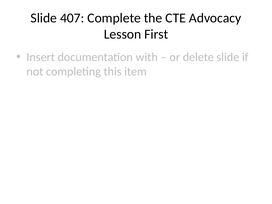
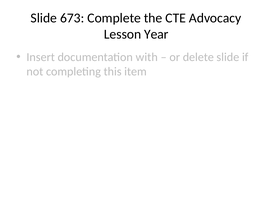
407: 407 -> 673 (72, 18)
First: First -> Year (156, 34)
